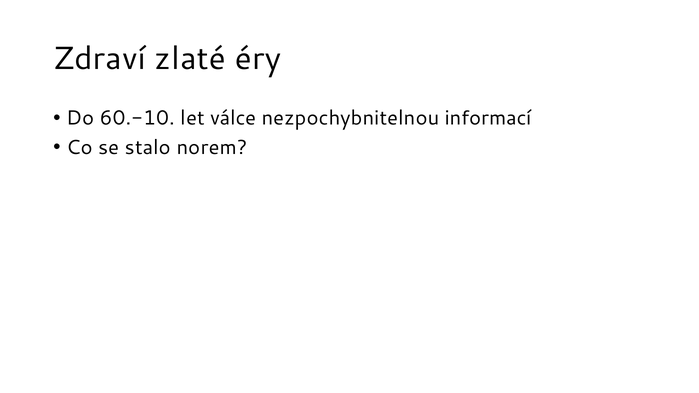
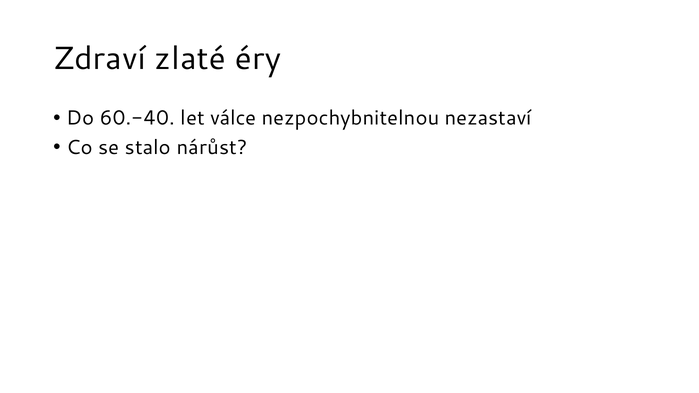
60.-10: 60.-10 -> 60.-40 (137, 118)
informací: informací -> nezastaví (488, 118)
norem: norem -> nárůst (212, 147)
